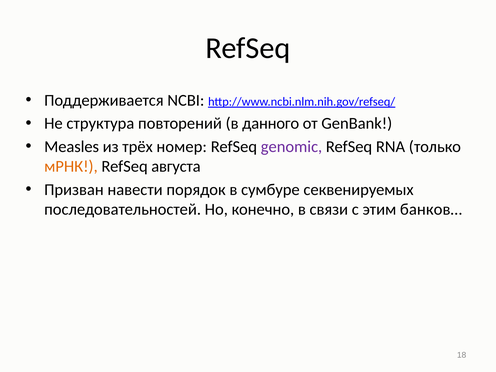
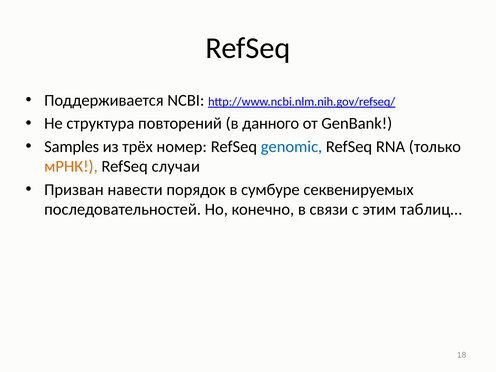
Measles: Measles -> Samples (72, 147)
genomic colour: purple -> blue (291, 147)
августа: августа -> случаи (176, 166)
банков…: банков… -> таблиц… (431, 209)
